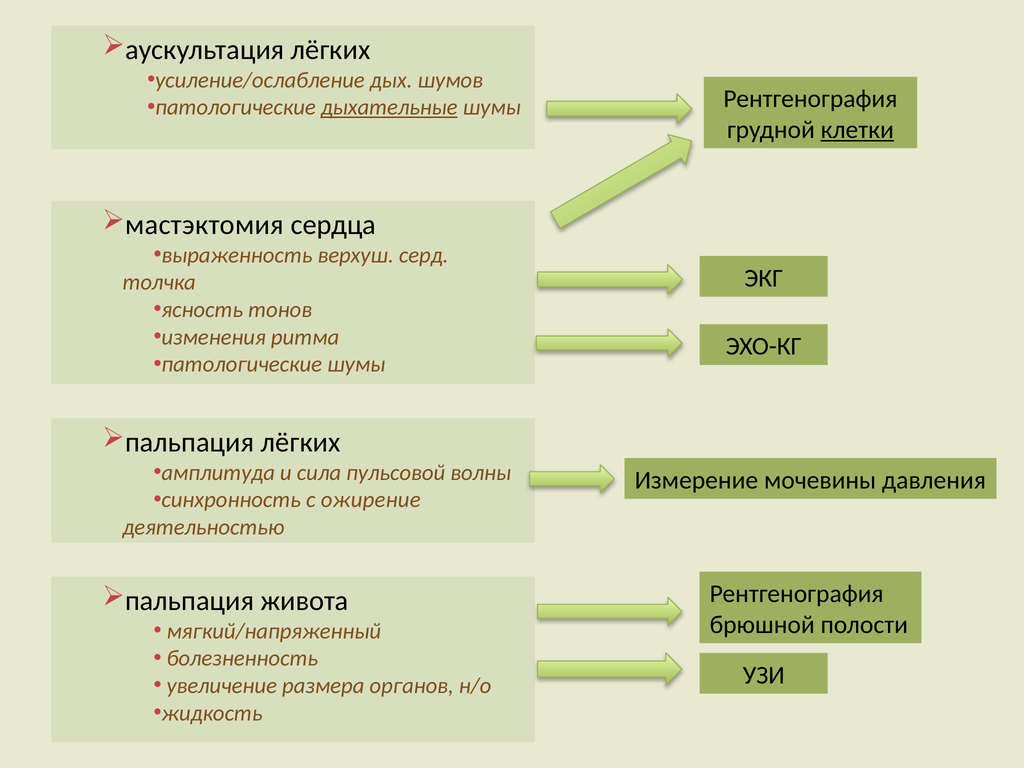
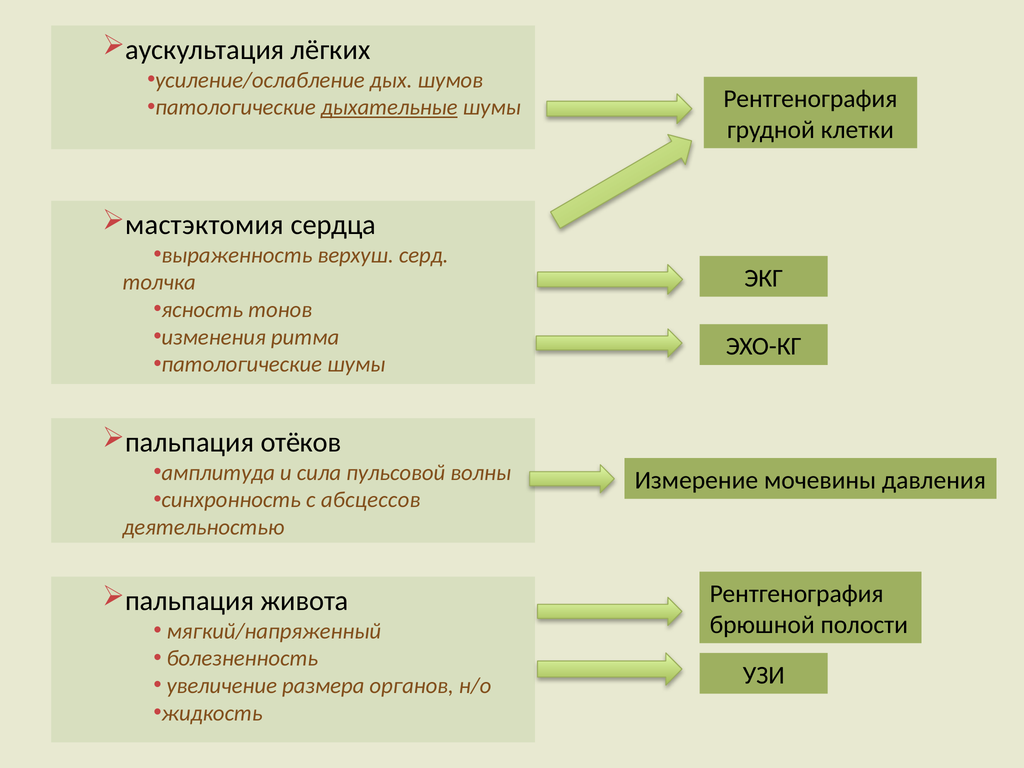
клетки underline: present -> none (857, 130)
пальпация лёгких: лёгких -> отёков (301, 442)
ожирение: ожирение -> абсцессов (371, 500)
